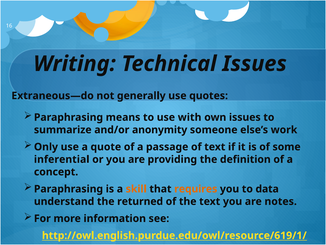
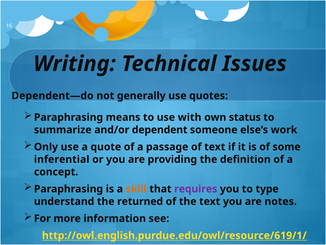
Extraneous—do: Extraneous—do -> Dependent—do (53, 96)
own issues: issues -> status (245, 117)
anonymity: anonymity -> dependent (160, 130)
requires colour: orange -> purple (196, 189)
data: data -> type (267, 189)
